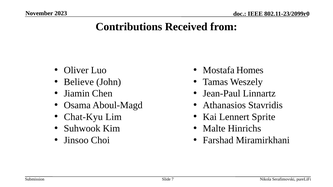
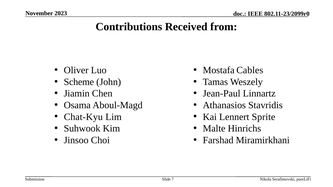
Homes: Homes -> Cables (250, 70)
Believe: Believe -> Scheme (79, 82)
